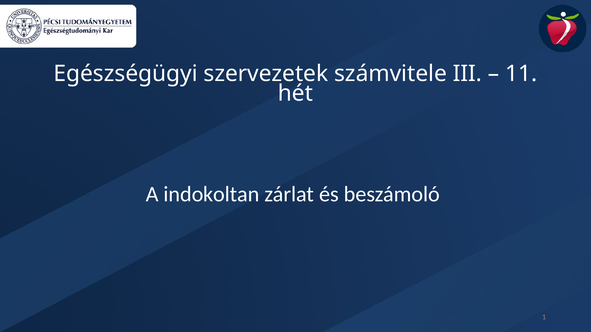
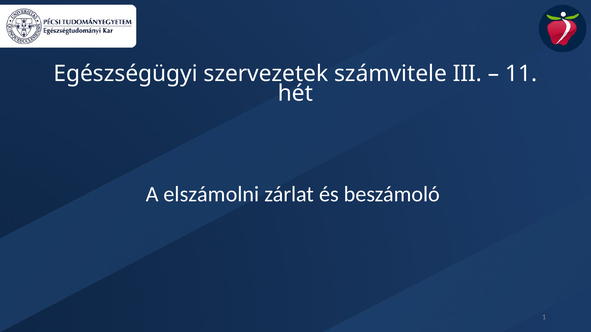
indokoltan: indokoltan -> elszámolni (211, 194)
